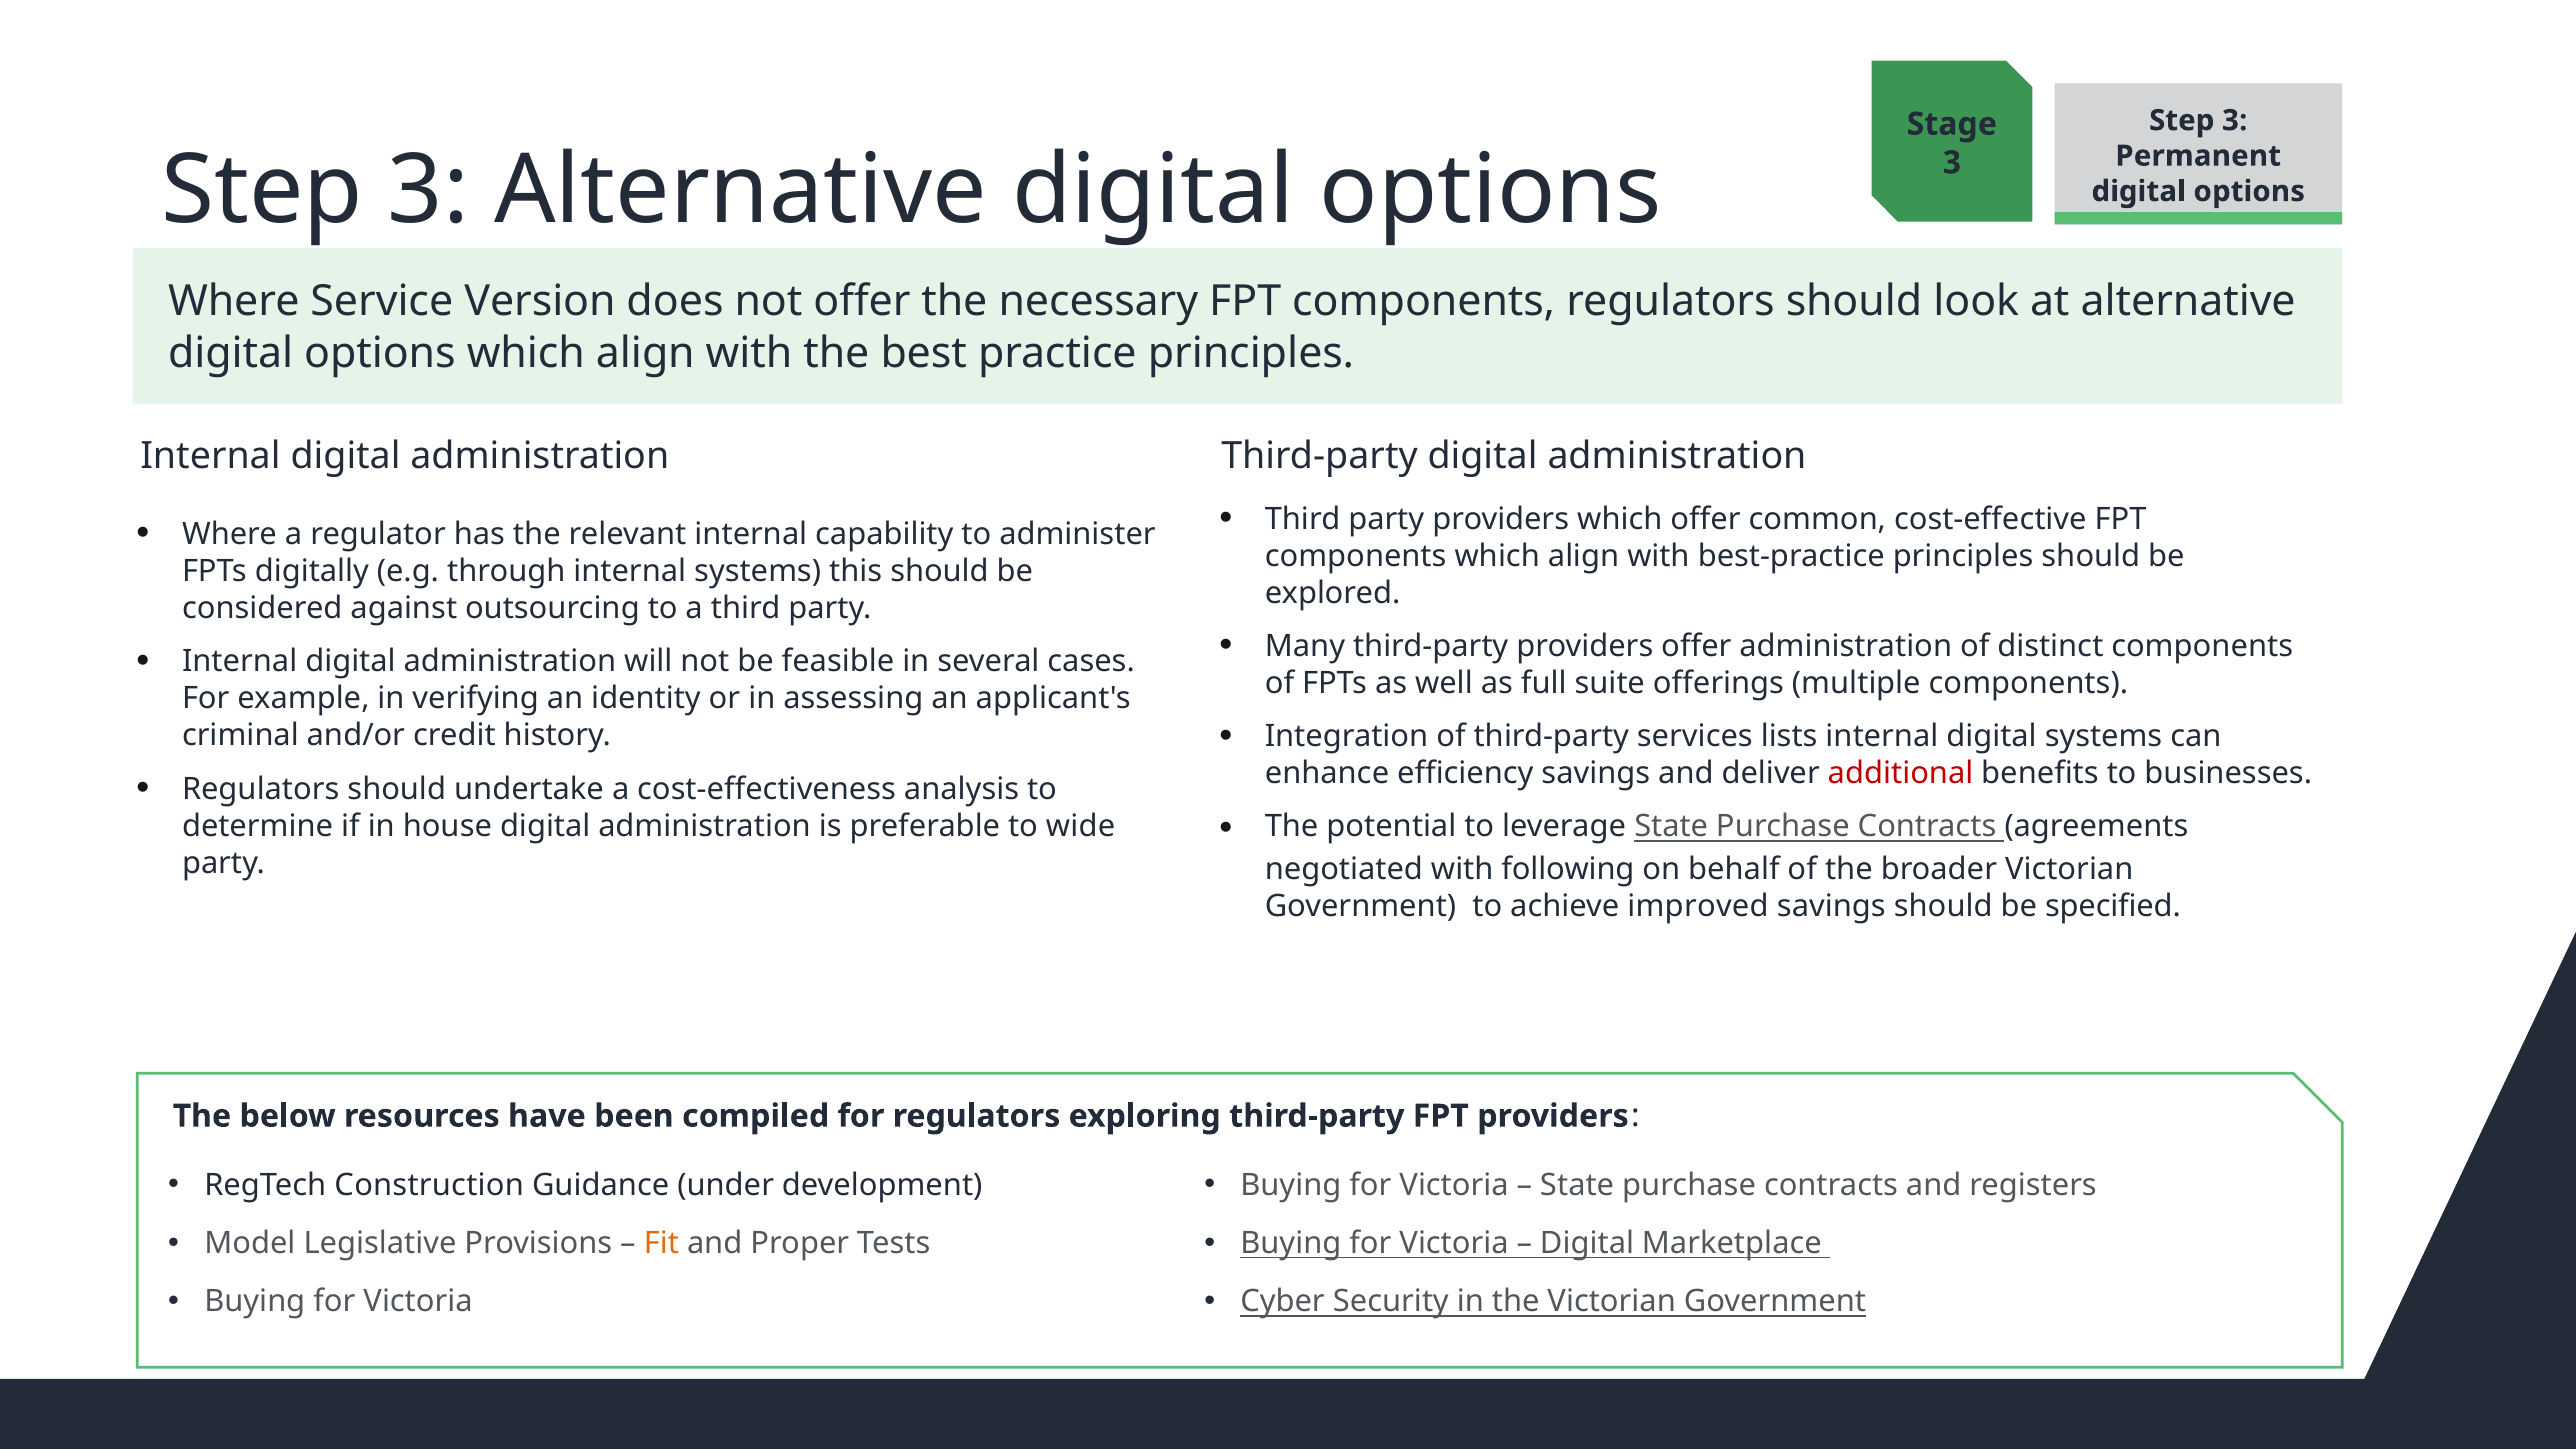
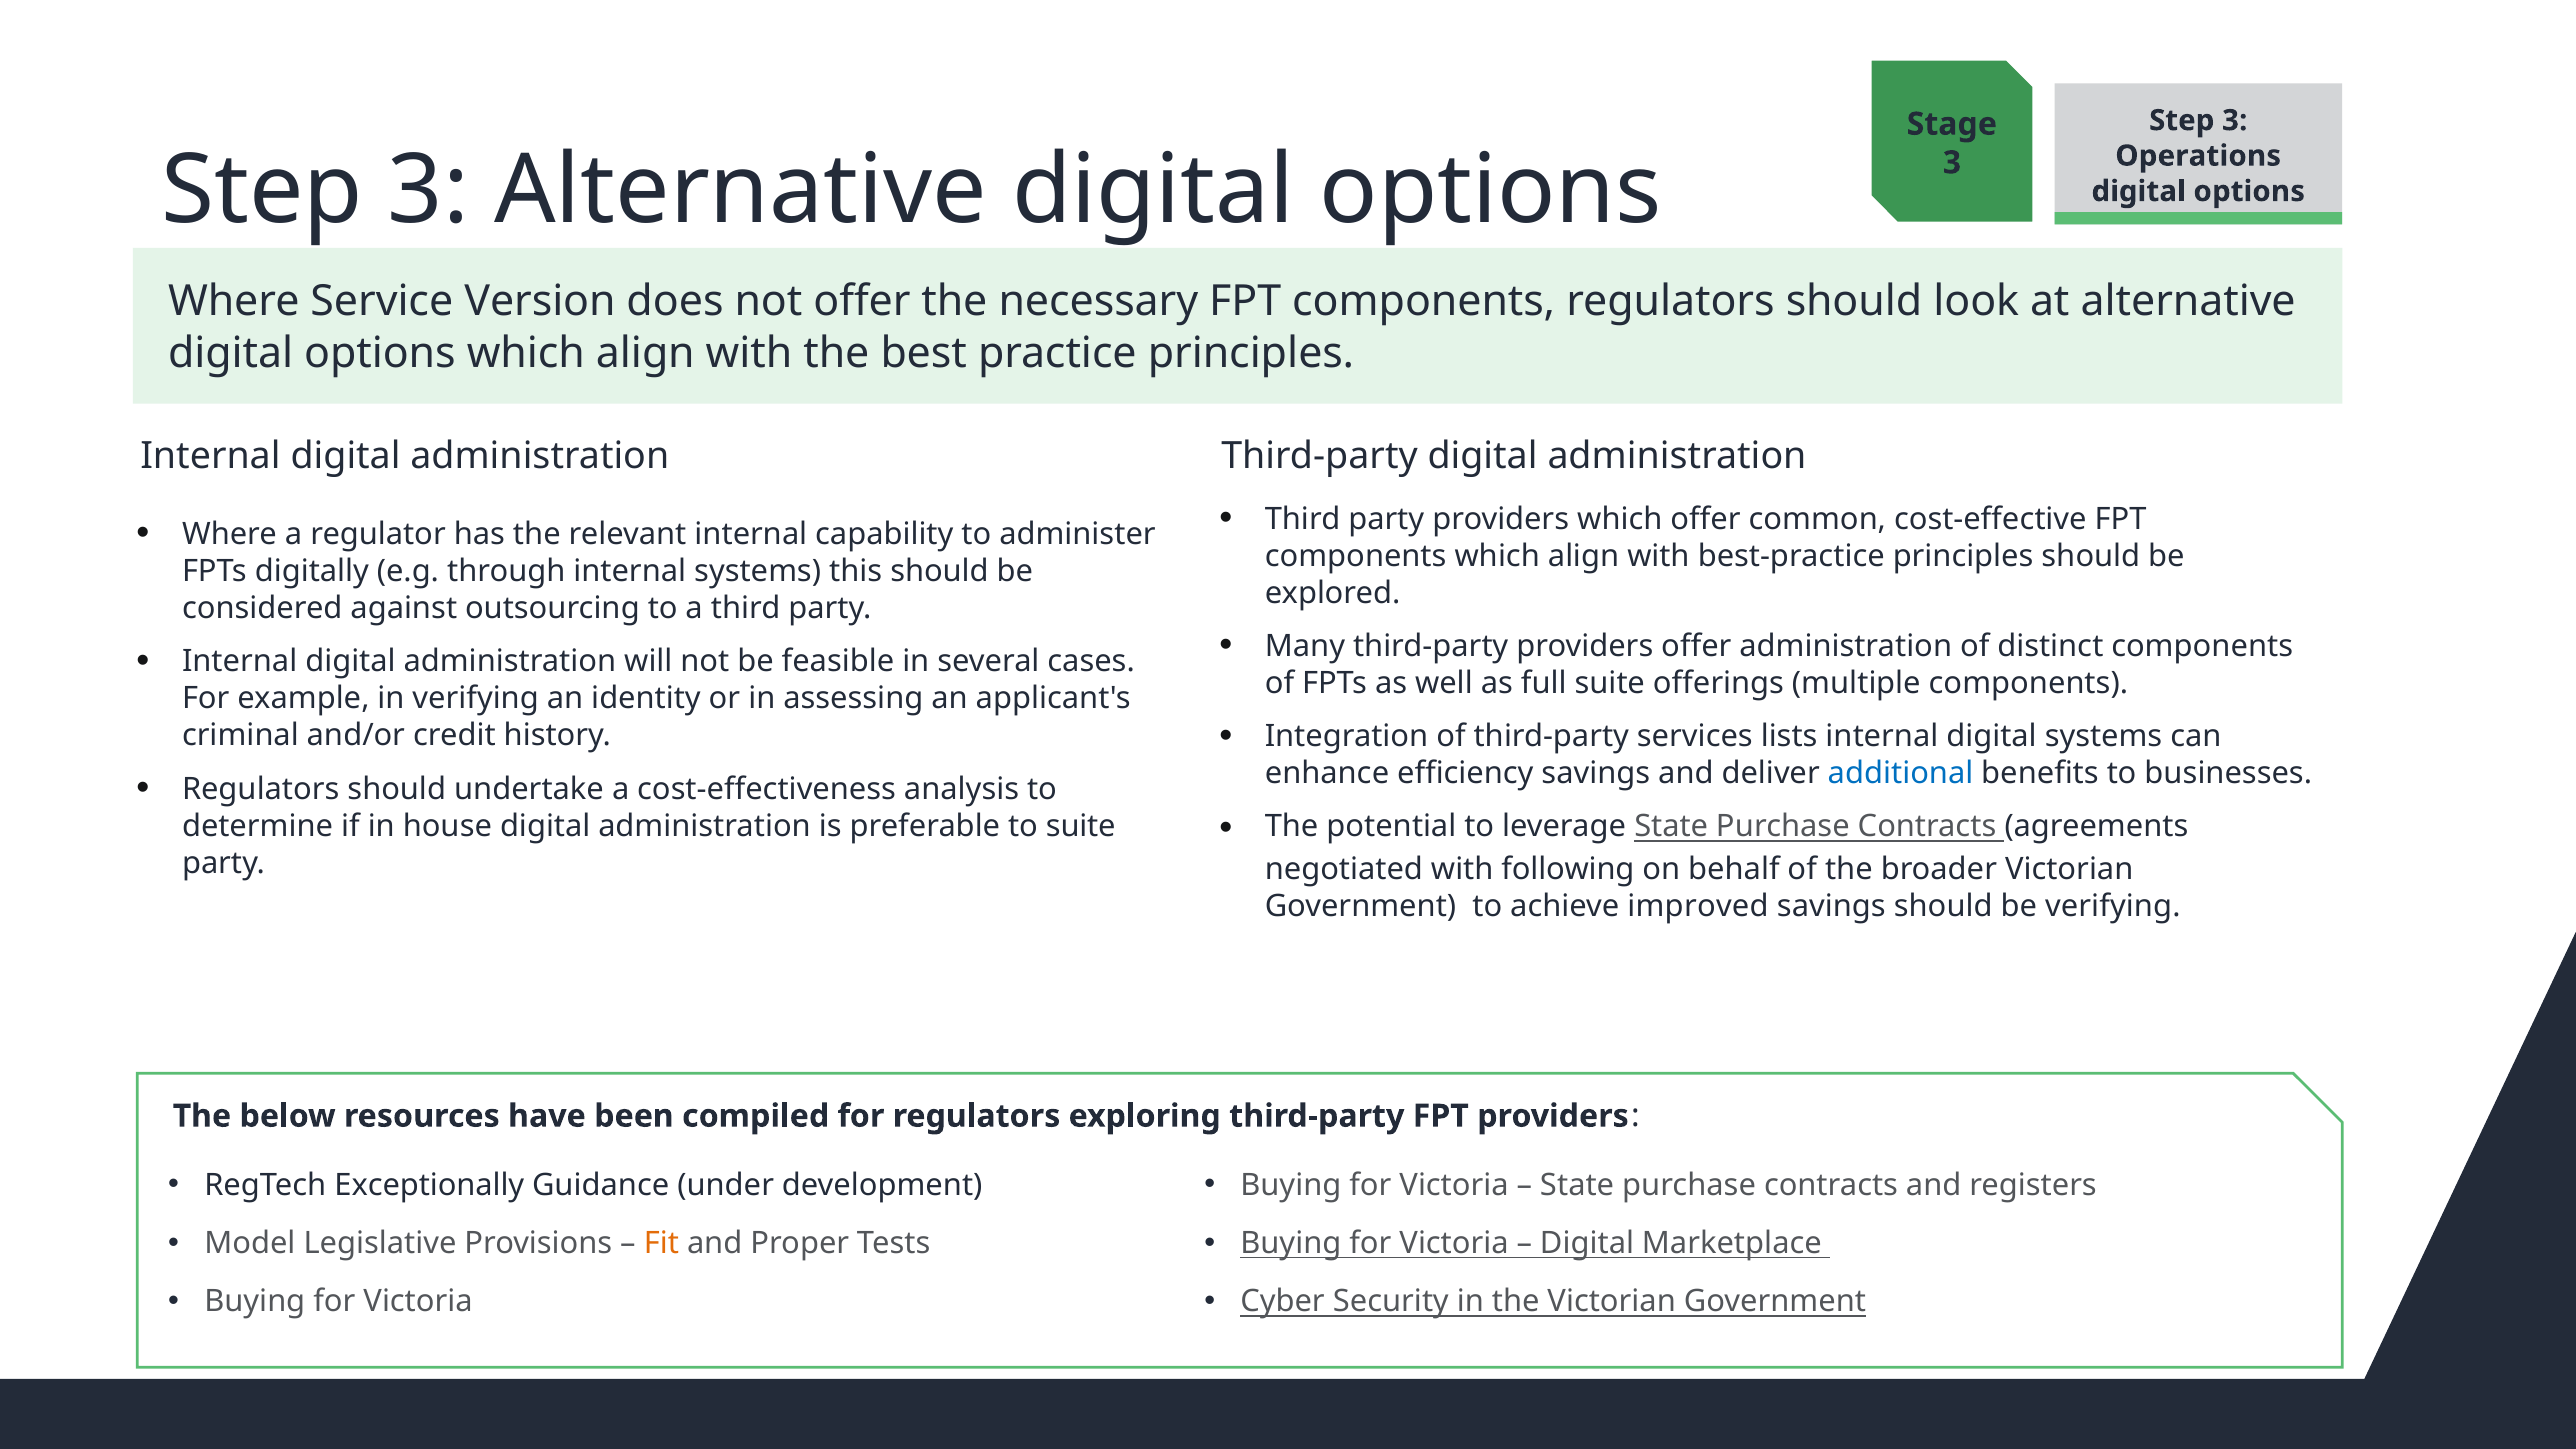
Permanent: Permanent -> Operations (2198, 156)
additional colour: red -> blue (1901, 774)
to wide: wide -> suite (1081, 826)
be specified: specified -> verifying (2113, 906)
Construction: Construction -> Exceptionally (429, 1185)
